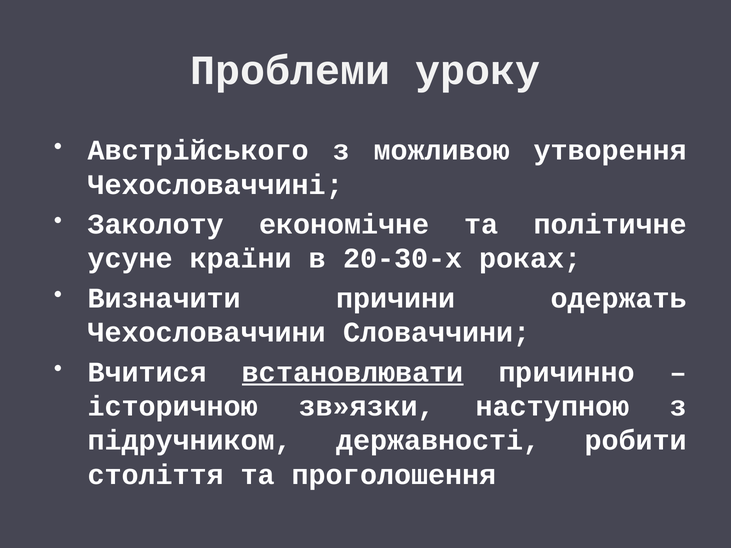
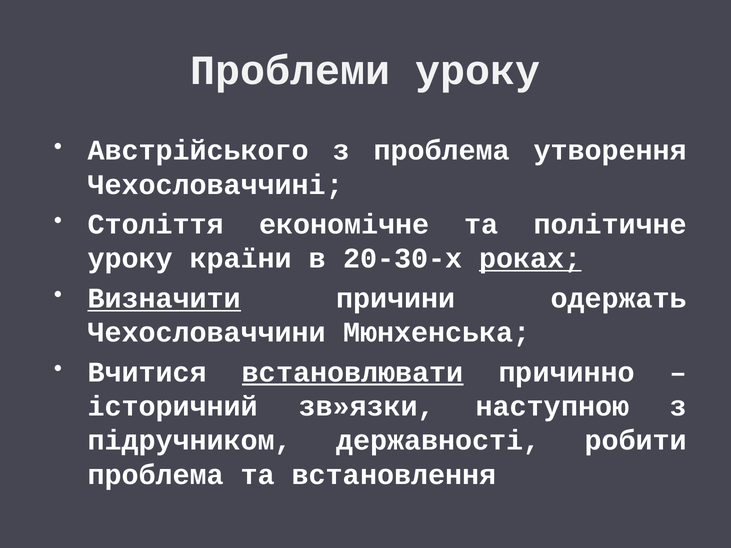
з можливою: можливою -> проблема (442, 151)
Заколоту: Заколоту -> Століття (156, 225)
усуне: усуне -> уроку (130, 259)
роках underline: none -> present (530, 259)
Визначити underline: none -> present (164, 299)
Словаччини: Словаччини -> Мюнхенська (437, 333)
історичною: історичною -> історичний (173, 407)
століття: століття -> проблема (156, 475)
проголошення: проголошення -> встановлення (394, 475)
